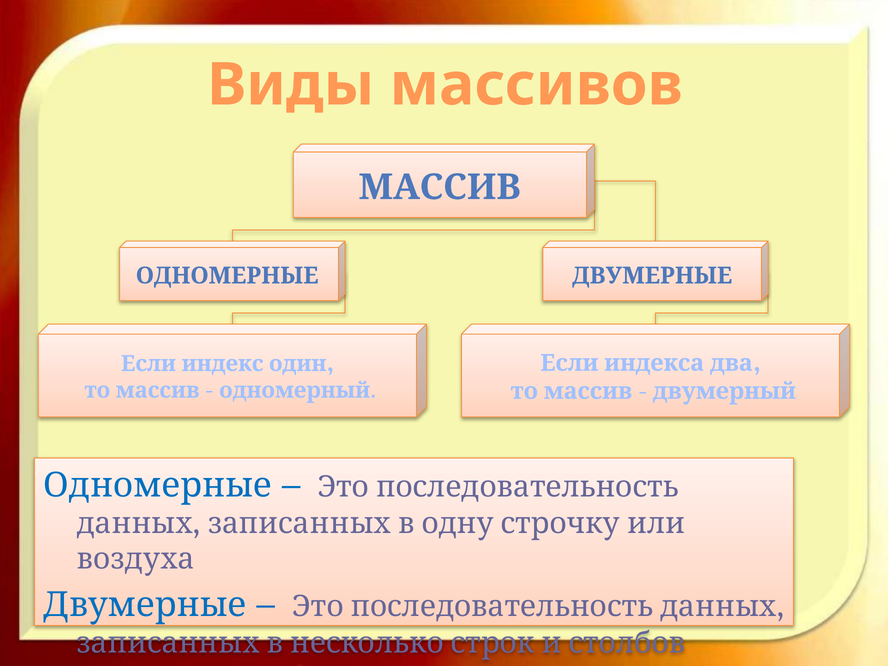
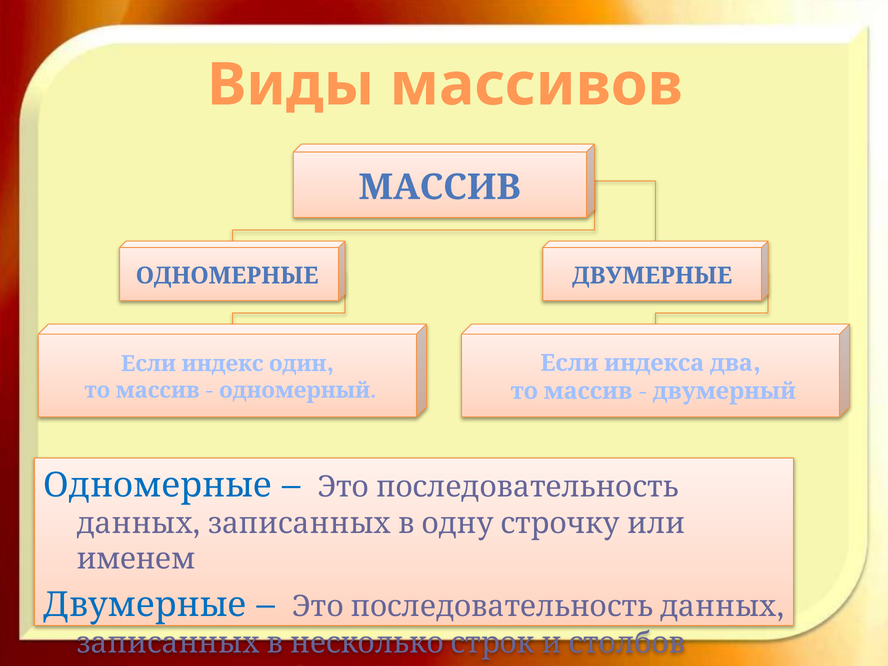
воздуха: воздуха -> именем (136, 559)
